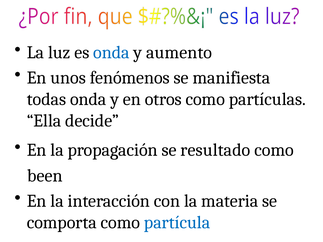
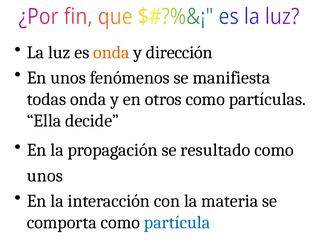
onda colour: blue -> orange (111, 53)
aumento: aumento -> dirección (179, 53)
been: been -> unos (45, 176)
